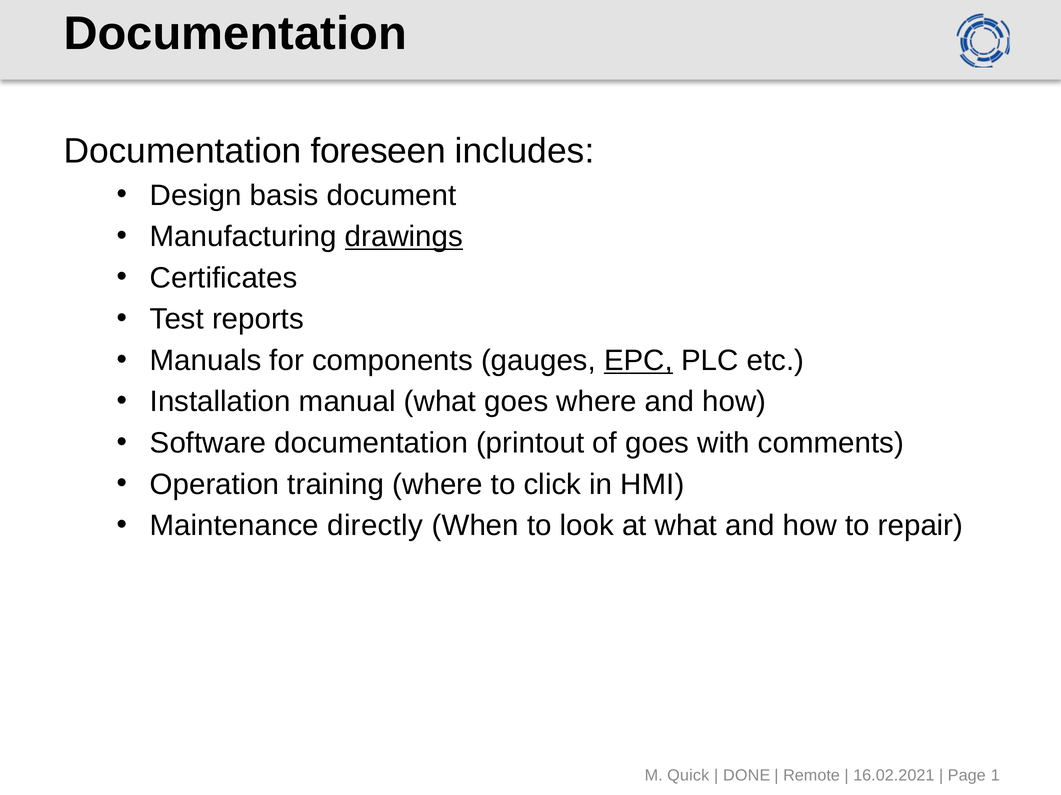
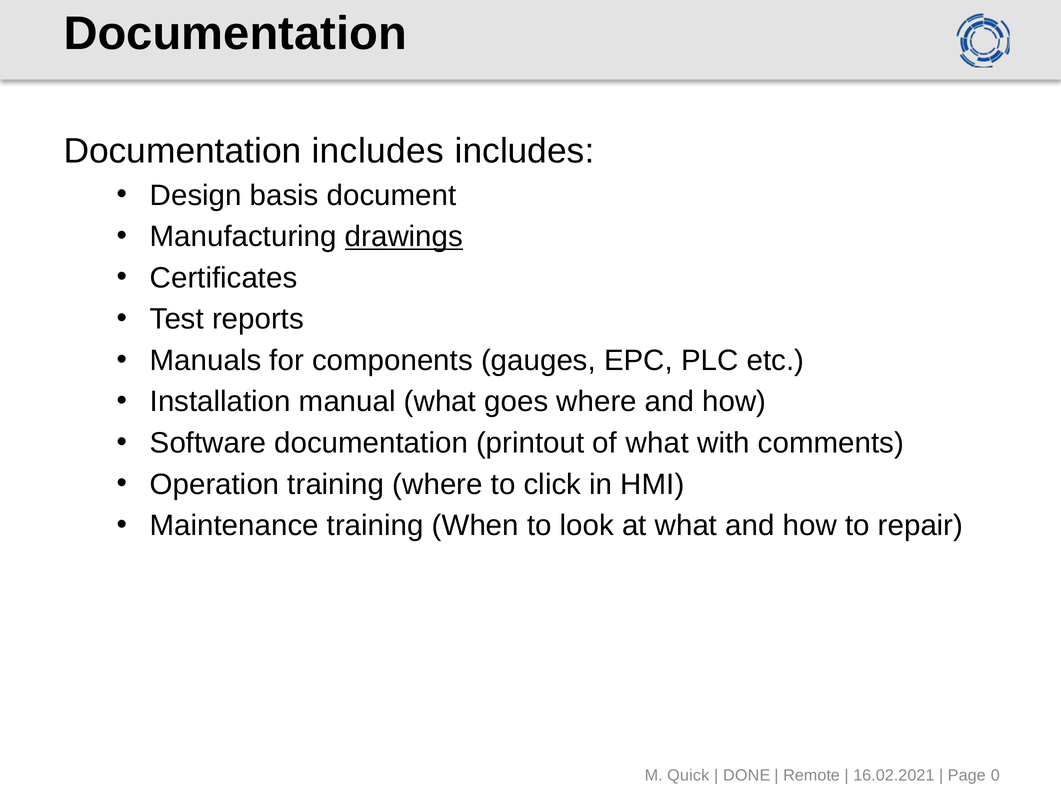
Documentation foreseen: foreseen -> includes (378, 151)
EPC underline: present -> none (638, 361)
of goes: goes -> what (657, 443)
Maintenance directly: directly -> training (375, 526)
1: 1 -> 0 (995, 776)
